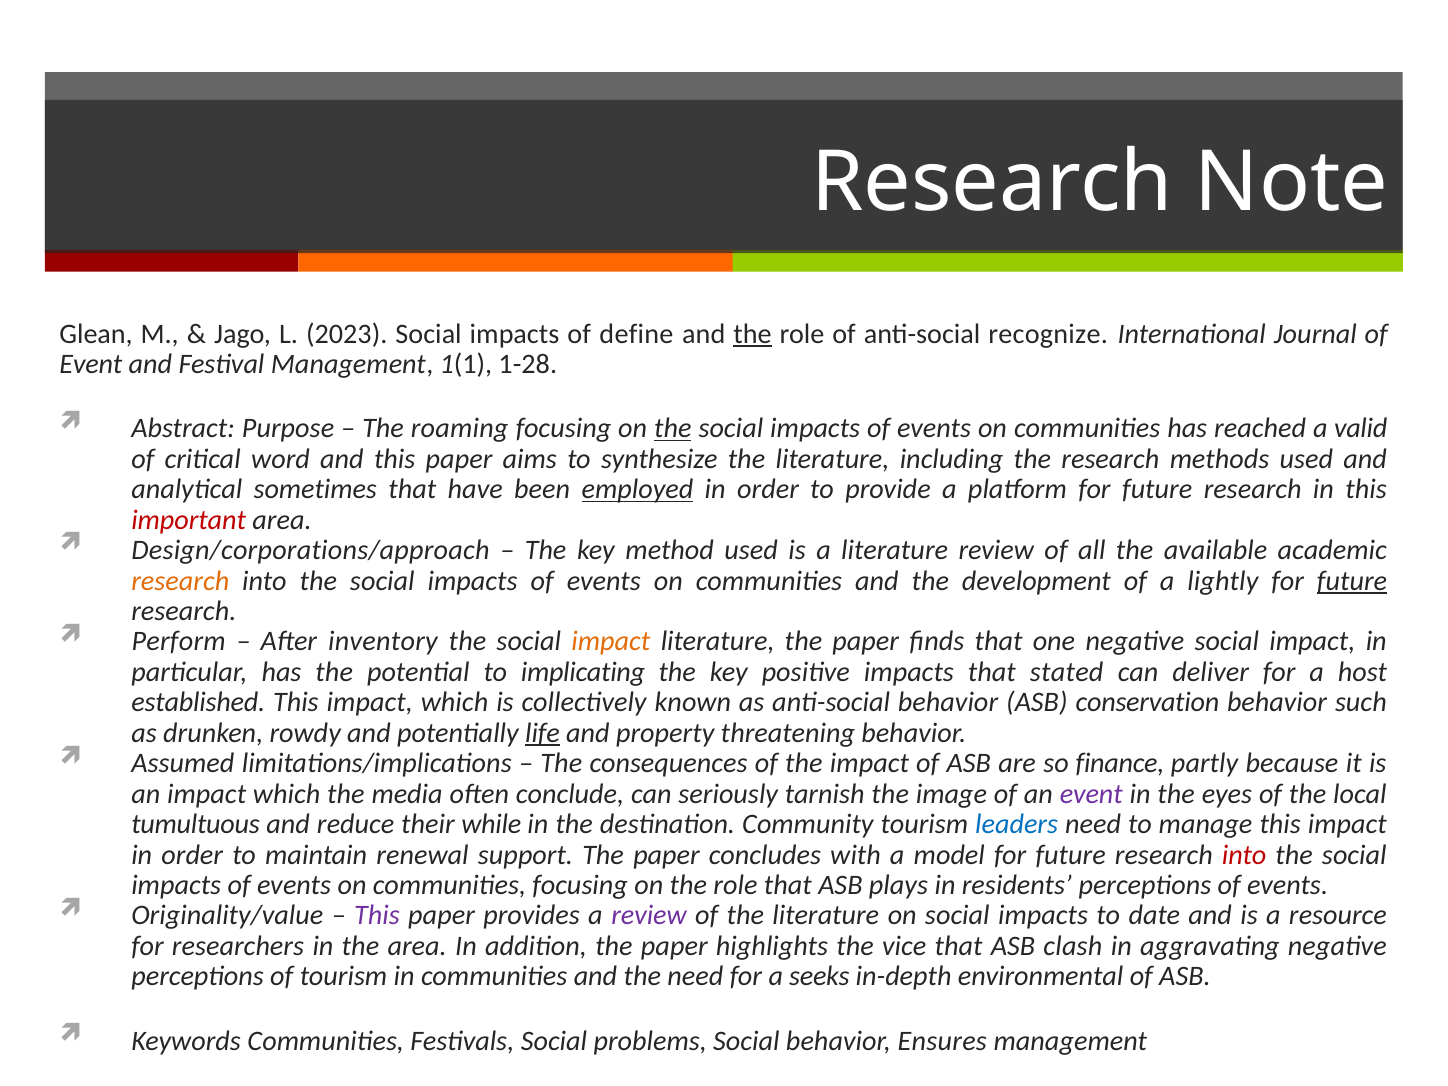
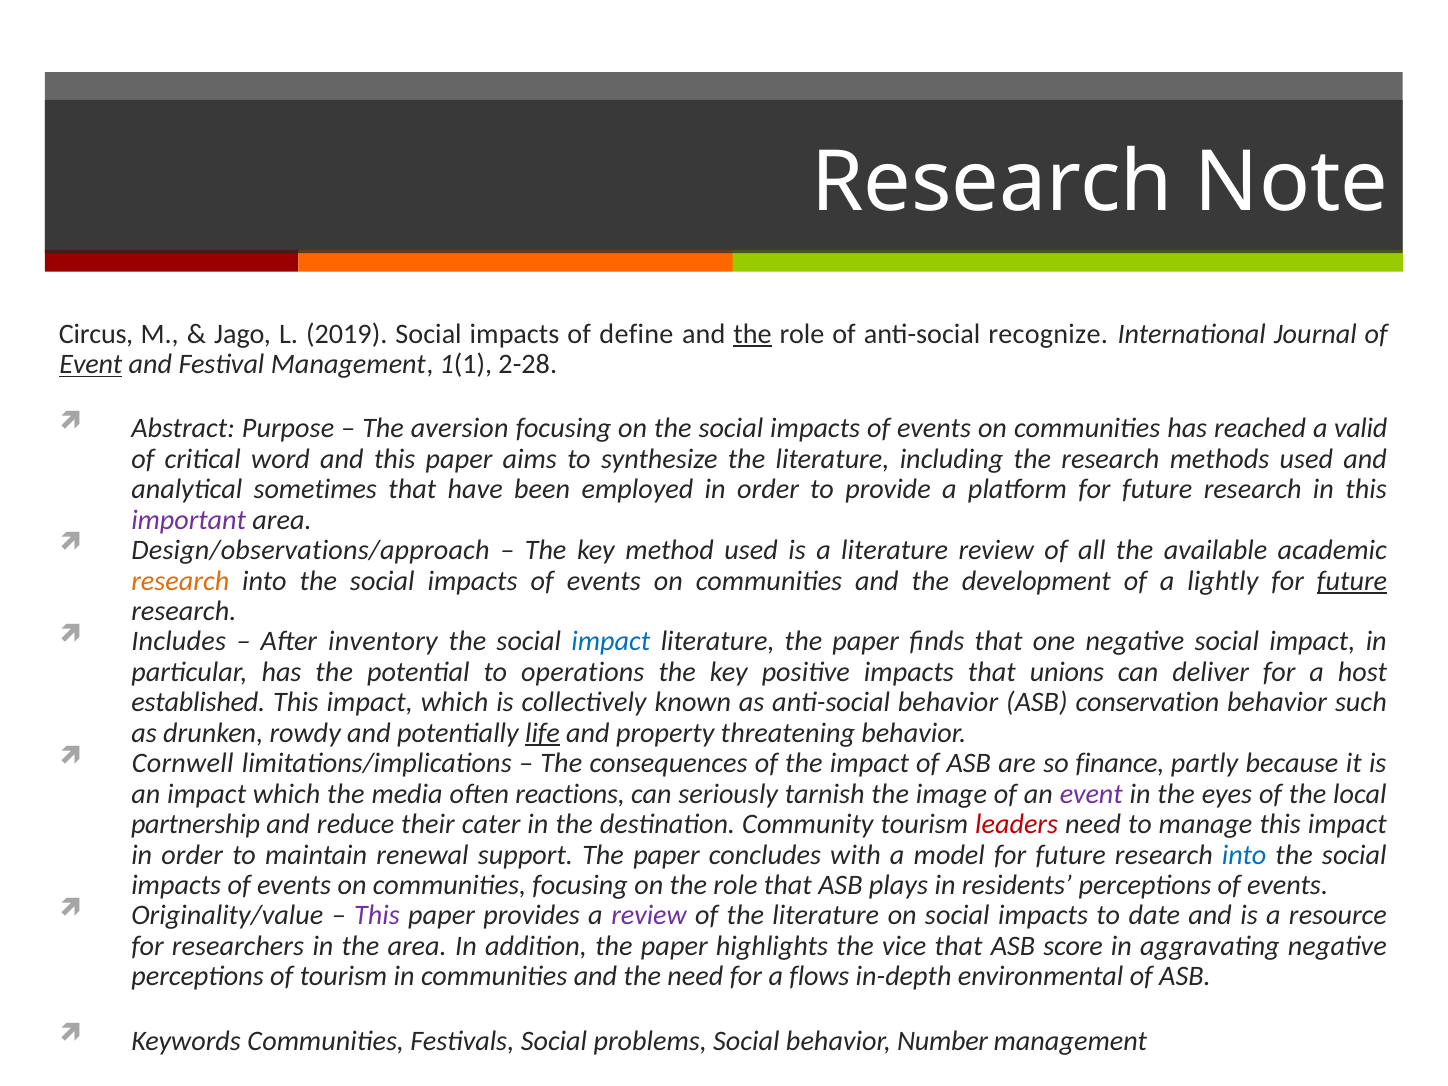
Glean: Glean -> Circus (96, 334)
2023: 2023 -> 2019 (347, 334)
Event underline: none -> present (91, 364)
1-28: 1-28 -> 2-28 (528, 364)
roaming: roaming -> aversion (460, 429)
the underline: present -> none (673, 429)
employed underline: present -> none (638, 489)
important colour: red -> purple (189, 520)
Design/corporations/approach: Design/corporations/approach -> Design/observations/approach (310, 550)
Perform: Perform -> Includes (179, 642)
impact colour: orange -> blue (611, 642)
implicating: implicating -> operations (583, 672)
stated: stated -> unions (1067, 672)
Assumed: Assumed -> Cornwell (183, 763)
conclude: conclude -> reactions (570, 794)
tumultuous: tumultuous -> partnership (196, 824)
while: while -> cater (491, 824)
leaders colour: blue -> red (1017, 824)
into colour: red -> blue (1244, 855)
clash: clash -> score (1073, 946)
seeks: seeks -> flows (819, 976)
Ensures: Ensures -> Number (943, 1041)
